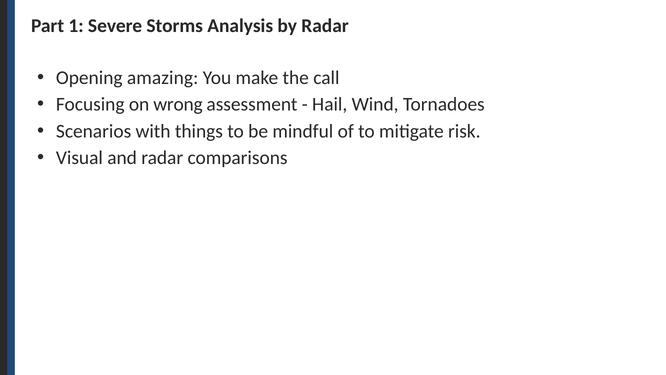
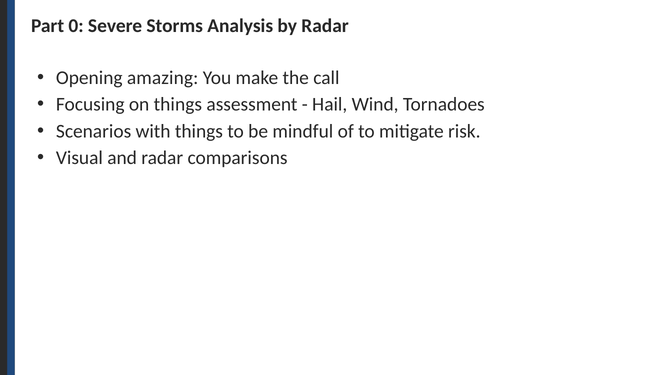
1: 1 -> 0 (76, 26)
on wrong: wrong -> things (178, 104)
